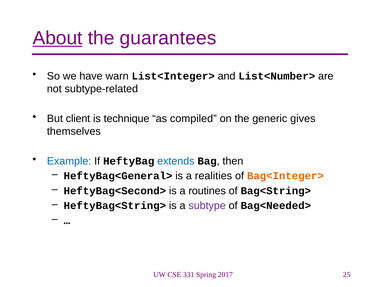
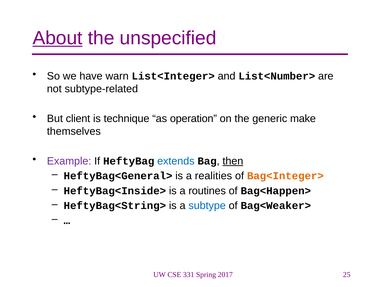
guarantees: guarantees -> unspecified (168, 38)
compiled: compiled -> operation (193, 119)
gives: gives -> make (303, 119)
Example colour: blue -> purple (69, 161)
then underline: none -> present (233, 161)
HeftyBag<Second>: HeftyBag<Second> -> HeftyBag<Inside> (115, 191)
Bag<String>: Bag<String> -> Bag<Happen> (276, 191)
subtype colour: purple -> blue (207, 206)
Bag<Needed>: Bag<Needed> -> Bag<Weaker> (276, 206)
